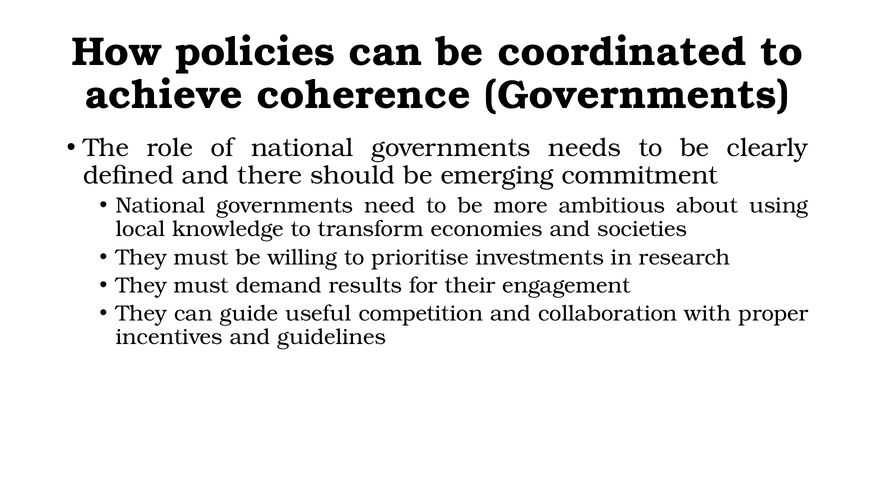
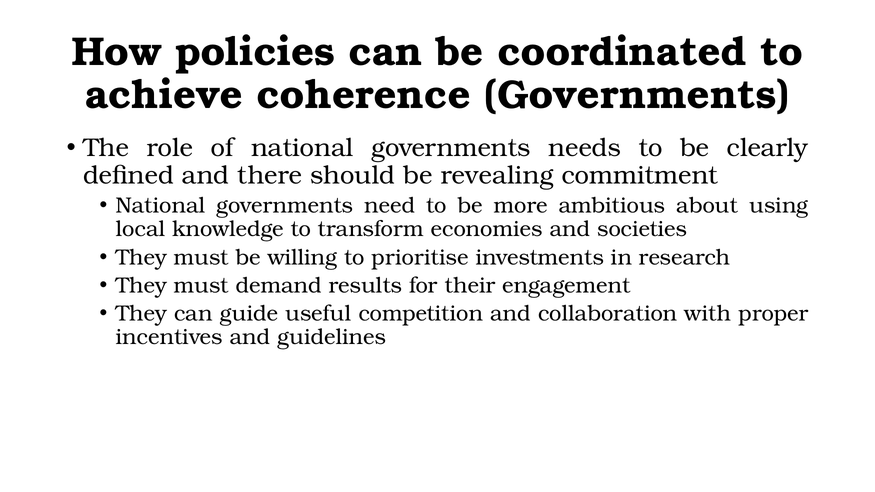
emerging: emerging -> revealing (497, 176)
